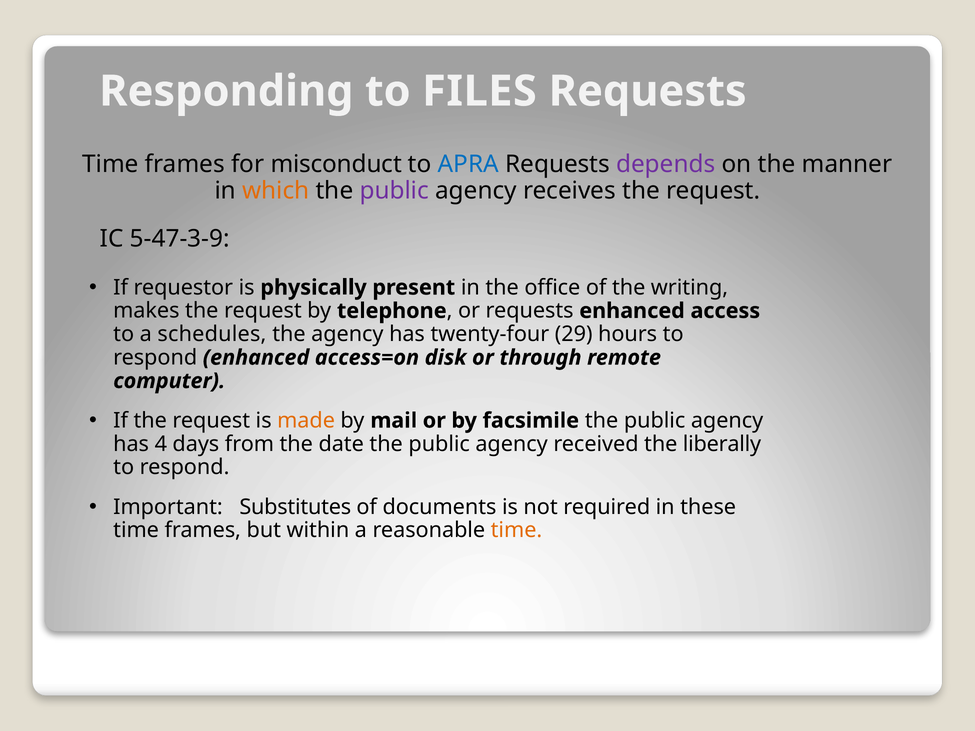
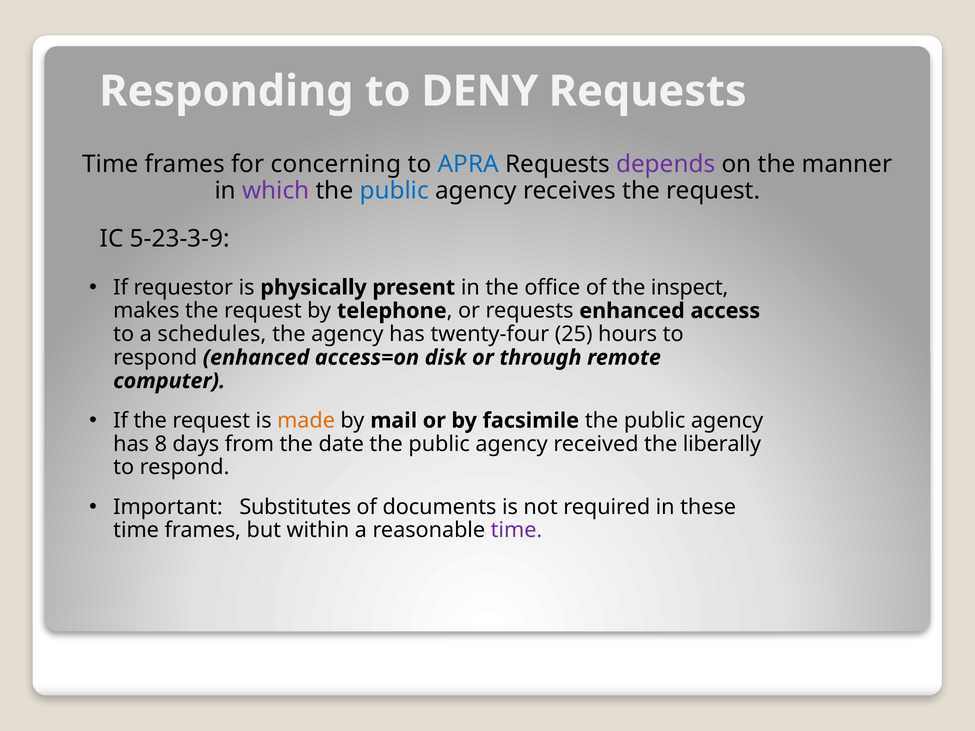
FILES: FILES -> DENY (480, 91)
misconduct: misconduct -> concerning (336, 164)
which colour: orange -> purple (276, 191)
public colour: purple -> blue (394, 191)
5-47-3-9: 5-47-3-9 -> 5-23-3-9 (180, 239)
writing: writing -> inspect (690, 288)
29: 29 -> 25 (574, 334)
4: 4 -> 8 (161, 444)
time colour: orange -> purple (516, 530)
